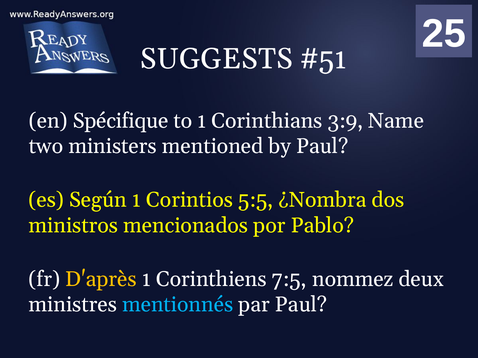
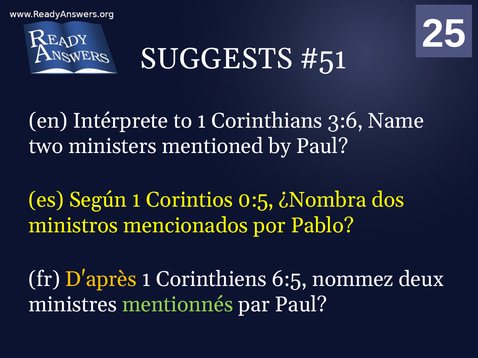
Spécifique: Spécifique -> Intérprete (120, 121)
3:9: 3:9 -> 3:6 (345, 121)
5:5: 5:5 -> 0:5 (256, 200)
7:5: 7:5 -> 6:5 (289, 280)
mentionnés colour: light blue -> light green (178, 305)
